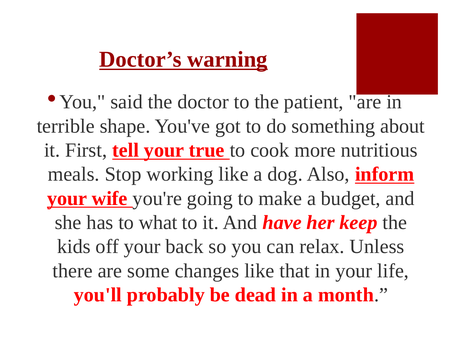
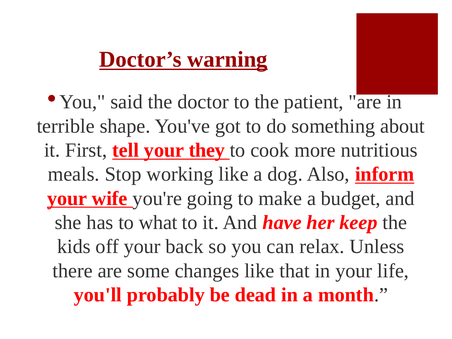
true: true -> they (207, 150)
